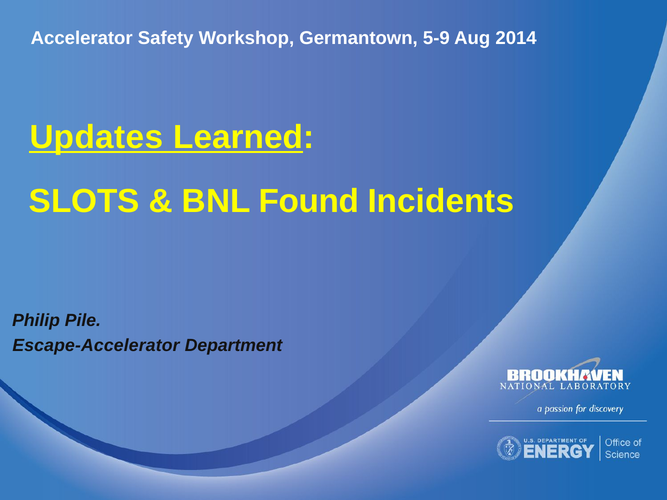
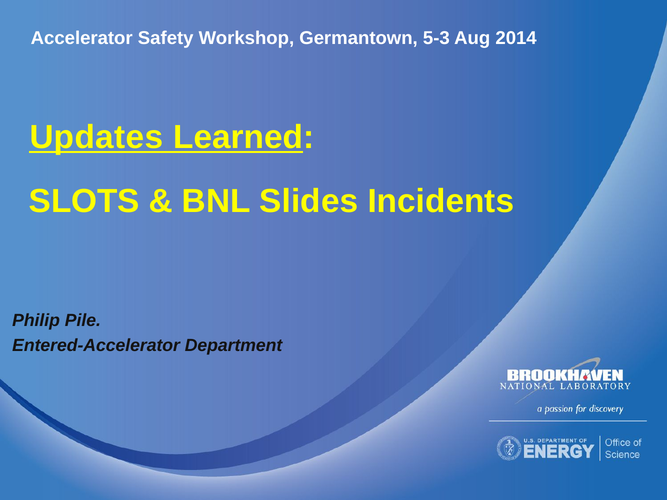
5-9: 5-9 -> 5-3 (436, 38)
Found: Found -> Slides (309, 202)
Escape-Accelerator: Escape-Accelerator -> Entered-Accelerator (96, 345)
